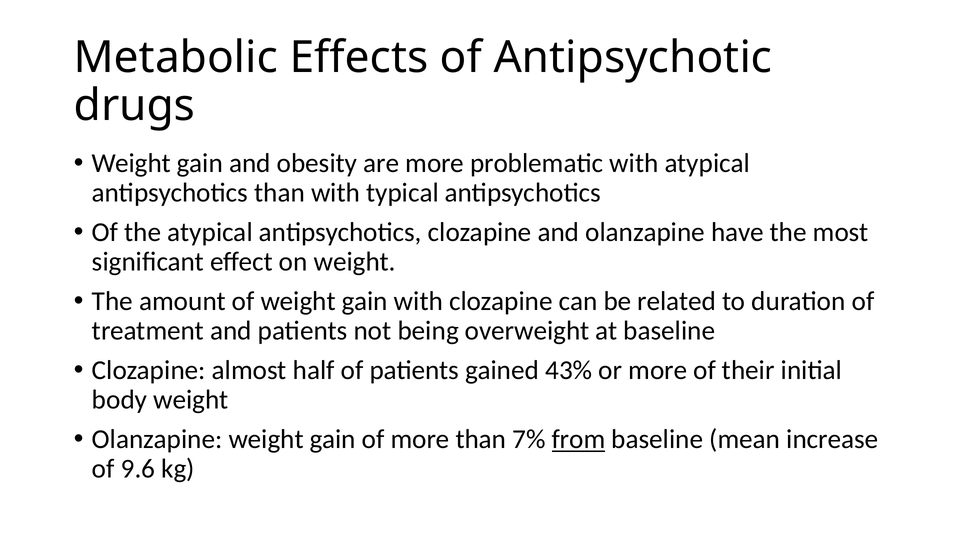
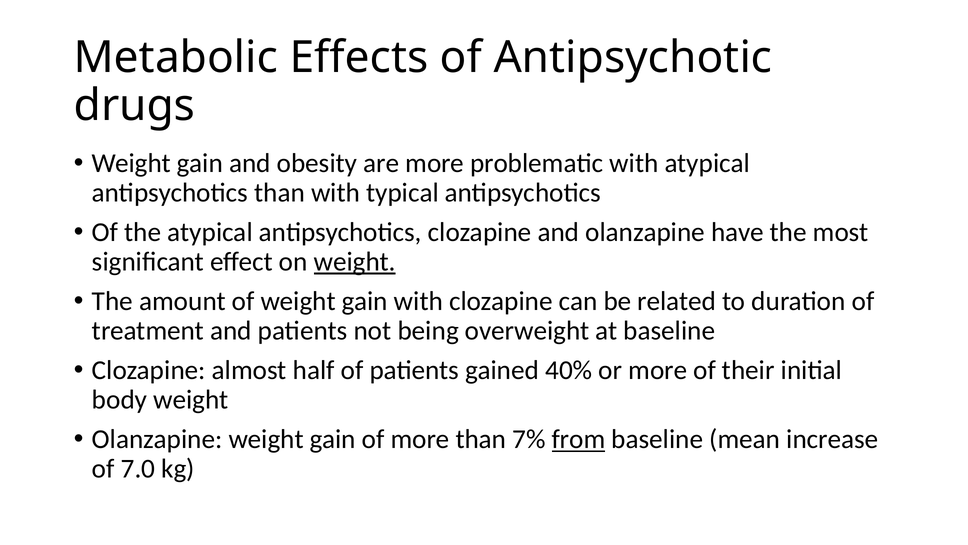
weight underline: none -> present (355, 262)
43%: 43% -> 40% (569, 370)
9.6: 9.6 -> 7.0 (138, 468)
